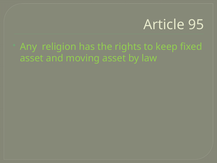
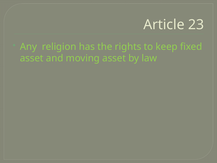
95: 95 -> 23 (196, 25)
